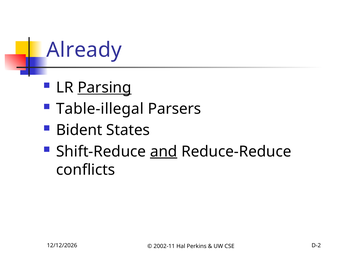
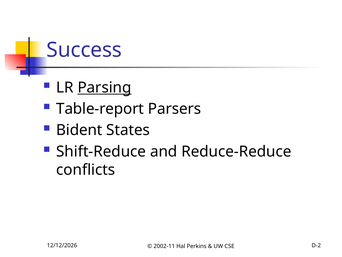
Already: Already -> Success (84, 50)
Table-illegal: Table-illegal -> Table-report (100, 109)
and underline: present -> none (164, 151)
